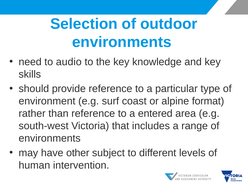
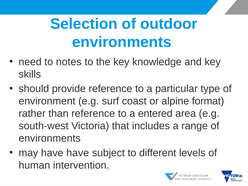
audio: audio -> notes (69, 62)
have other: other -> have (78, 153)
